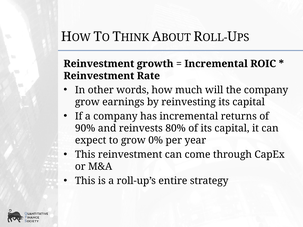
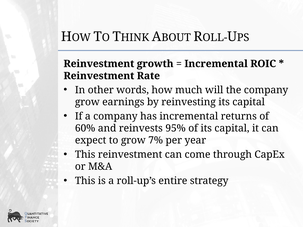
90%: 90% -> 60% (85, 128)
80%: 80% -> 95% (176, 128)
0%: 0% -> 7% (156, 141)
